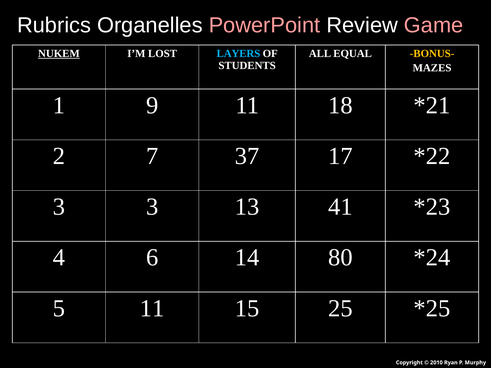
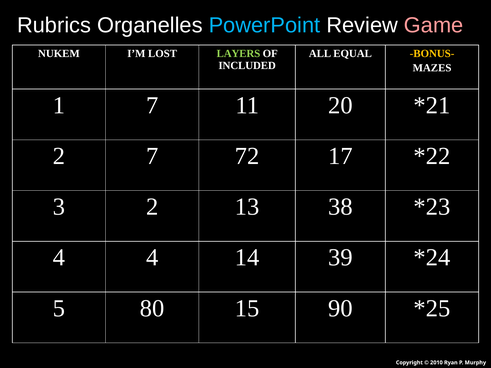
PowerPoint colour: pink -> light blue (264, 25)
NUKEM underline: present -> none (59, 54)
LAYERS colour: light blue -> light green (238, 54)
STUDENTS: STUDENTS -> INCLUDED (247, 66)
1 9: 9 -> 7 (152, 105)
18: 18 -> 20 (340, 105)
37: 37 -> 72 (247, 156)
3 3: 3 -> 2 (152, 207)
41: 41 -> 38 (340, 207)
4 6: 6 -> 4 (152, 258)
80: 80 -> 39 (340, 258)
5 11: 11 -> 80 (152, 308)
25: 25 -> 90 (340, 308)
